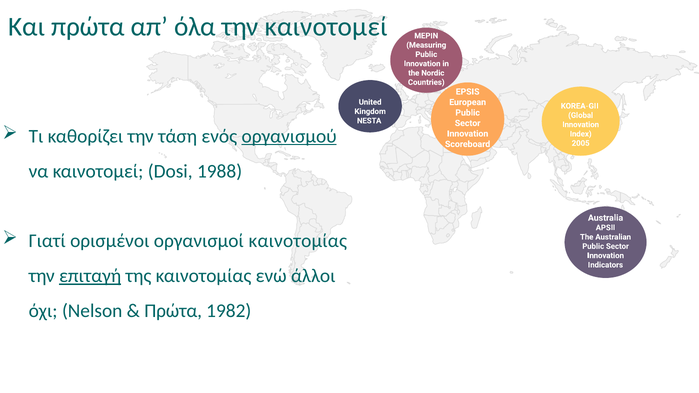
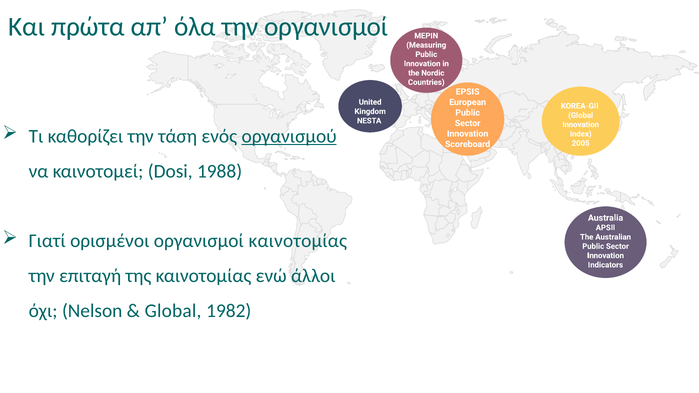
την καινοτομεί: καινοτομεί -> οργανισμοί (326, 27)
επιταγή underline: present -> none (90, 276)
Πρώτα: Πρώτα -> Global (173, 311)
